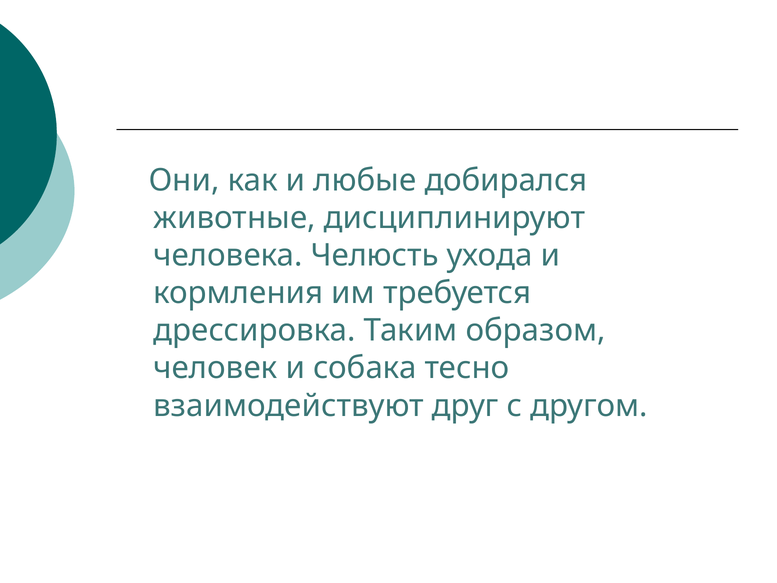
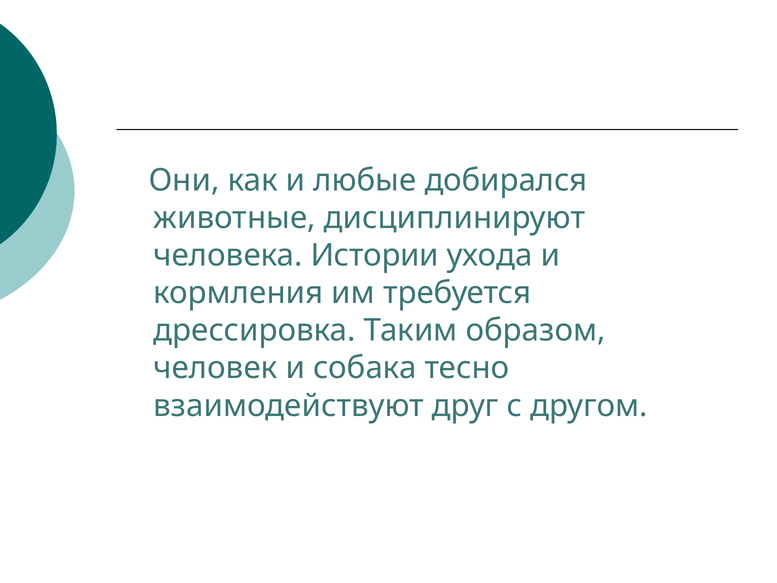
Челюсть: Челюсть -> Истории (375, 255)
